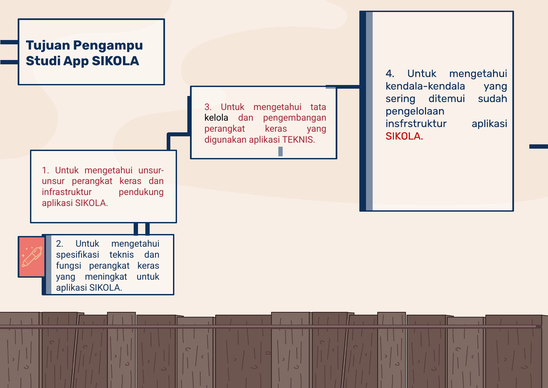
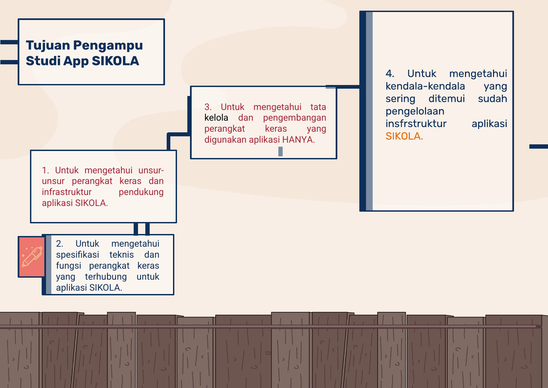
SIKOLA colour: red -> orange (404, 136)
aplikasi TEKNIS: TEKNIS -> HANYA (299, 140)
meningkat: meningkat -> terhubung (106, 276)
